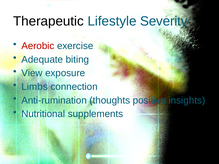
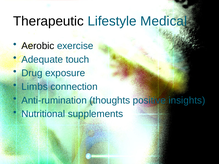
Severity: Severity -> Medical (164, 21)
Aerobic colour: red -> black (38, 46)
biting: biting -> touch (77, 60)
View: View -> Drug (32, 73)
